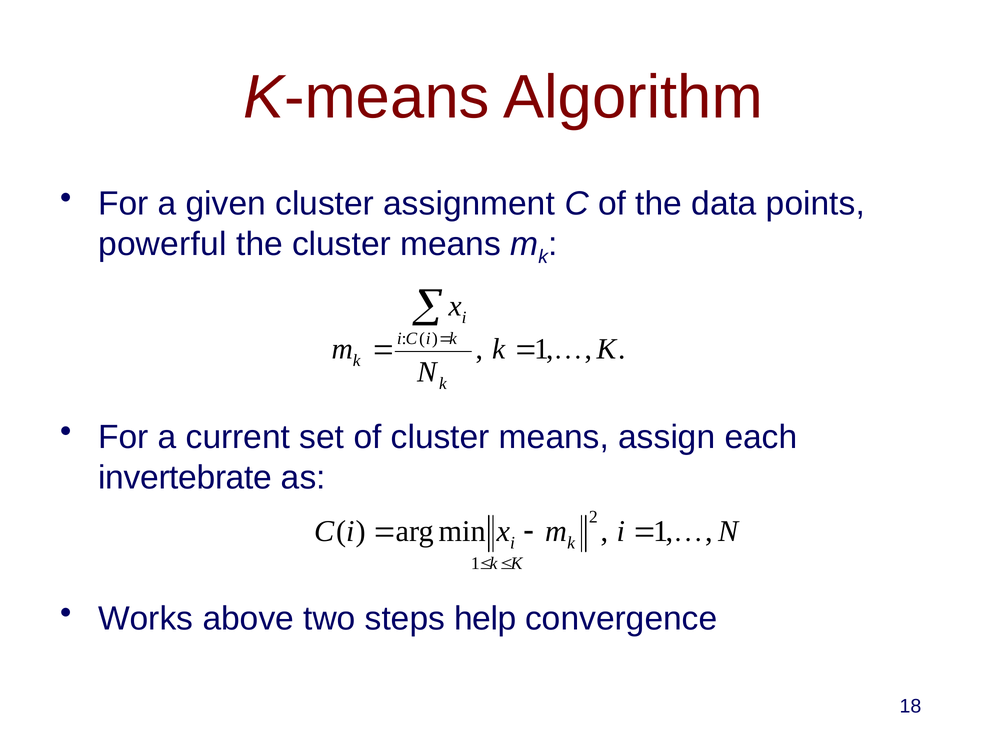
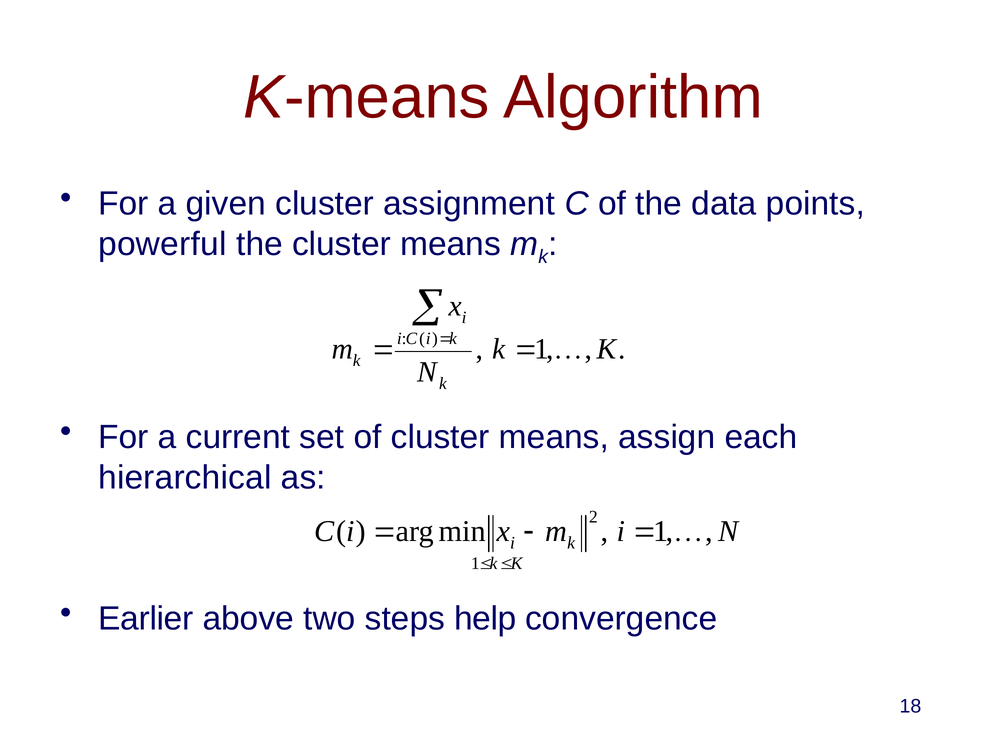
invertebrate: invertebrate -> hierarchical (185, 478)
Works: Works -> Earlier (146, 619)
